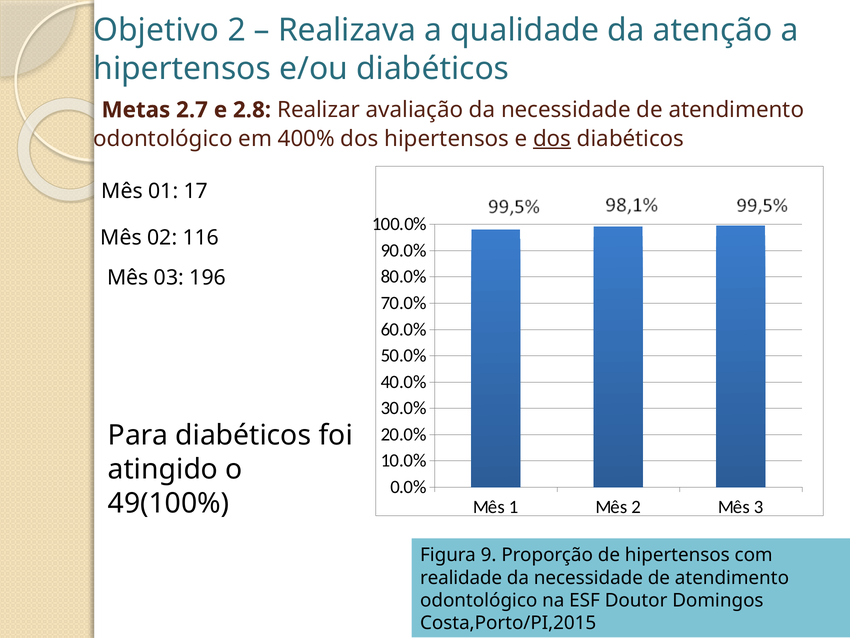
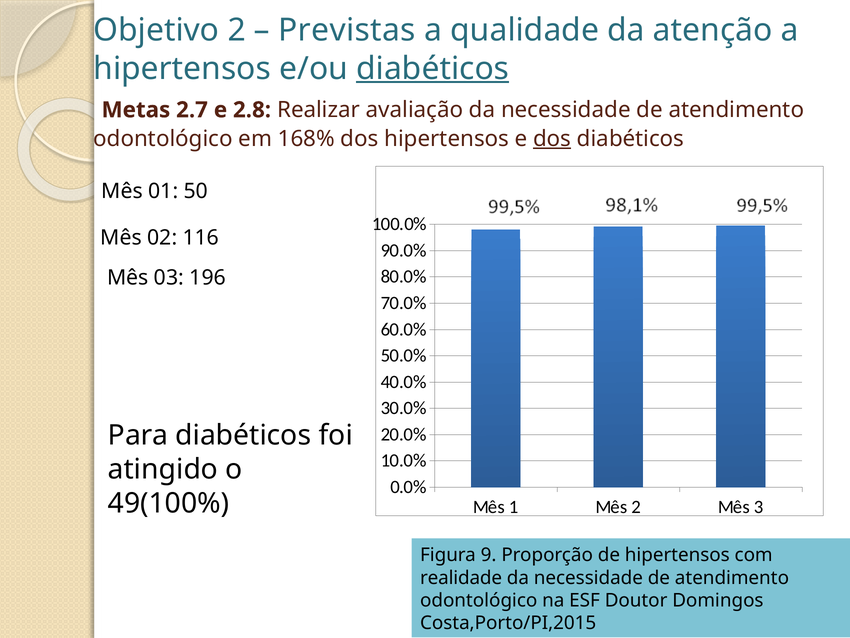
Realizava: Realizava -> Previstas (347, 30)
diabéticos underline: none -> present (433, 68)
400%: 400% -> 168% (306, 139)
17: 17 -> 50 (196, 191)
